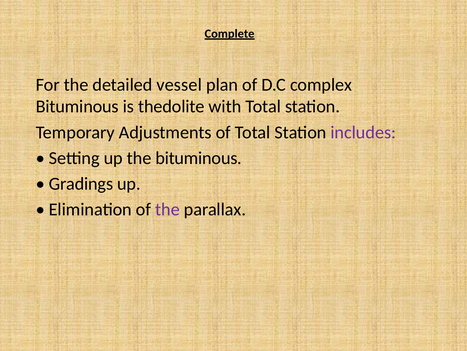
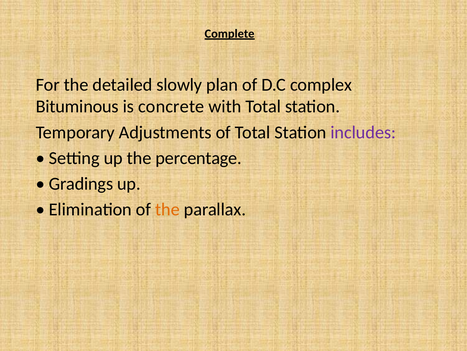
vessel: vessel -> slowly (179, 85)
thedolite: thedolite -> concrete (171, 106)
the bituminous: bituminous -> percentage (199, 158)
the colour: purple -> orange (167, 209)
